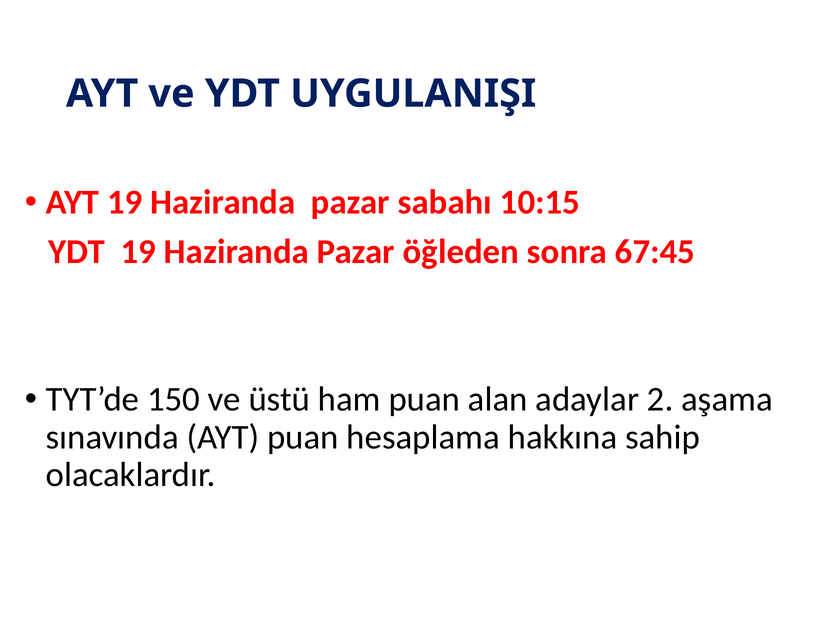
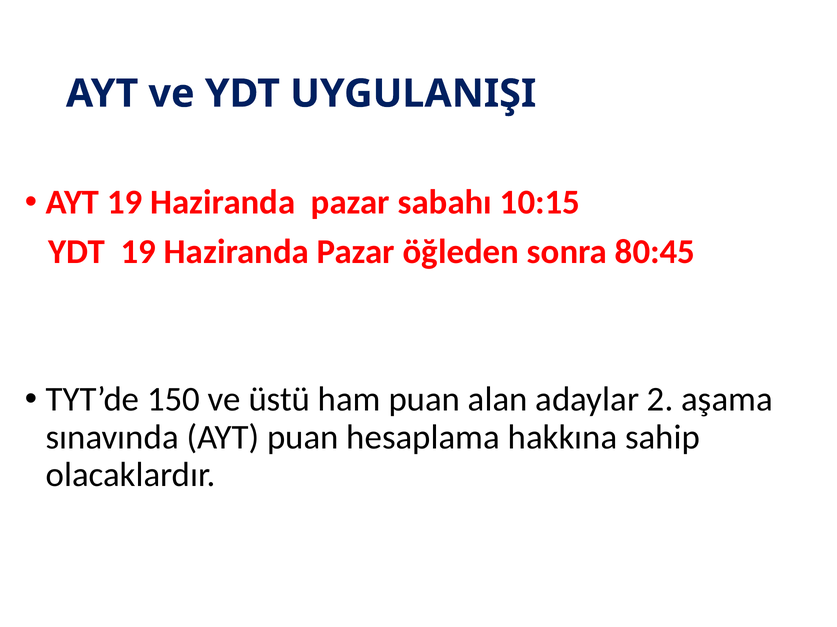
67:45: 67:45 -> 80:45 (655, 252)
